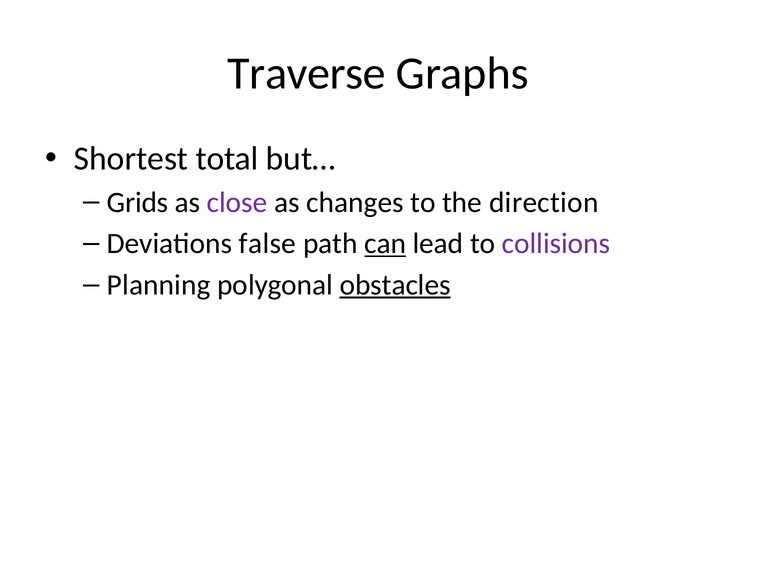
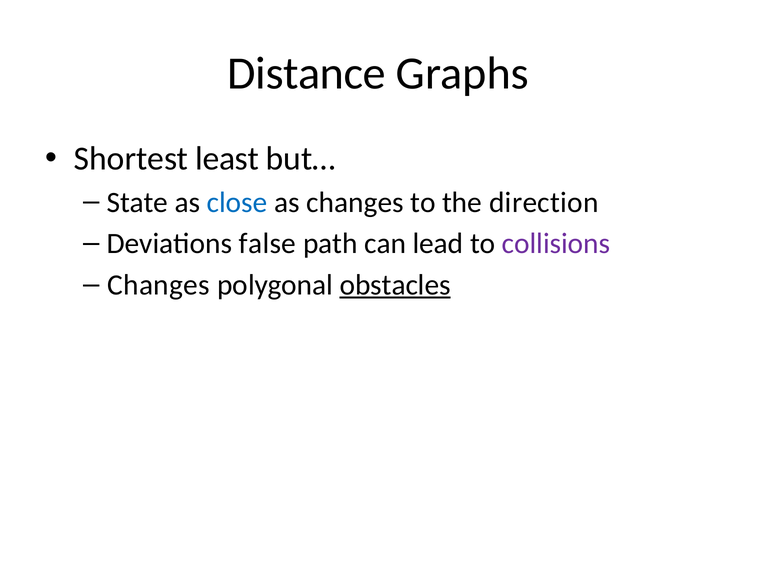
Traverse: Traverse -> Distance (307, 73)
total: total -> least (227, 159)
Grids: Grids -> State (138, 202)
close colour: purple -> blue (237, 202)
can underline: present -> none (385, 244)
Planning: Planning -> Changes (159, 285)
